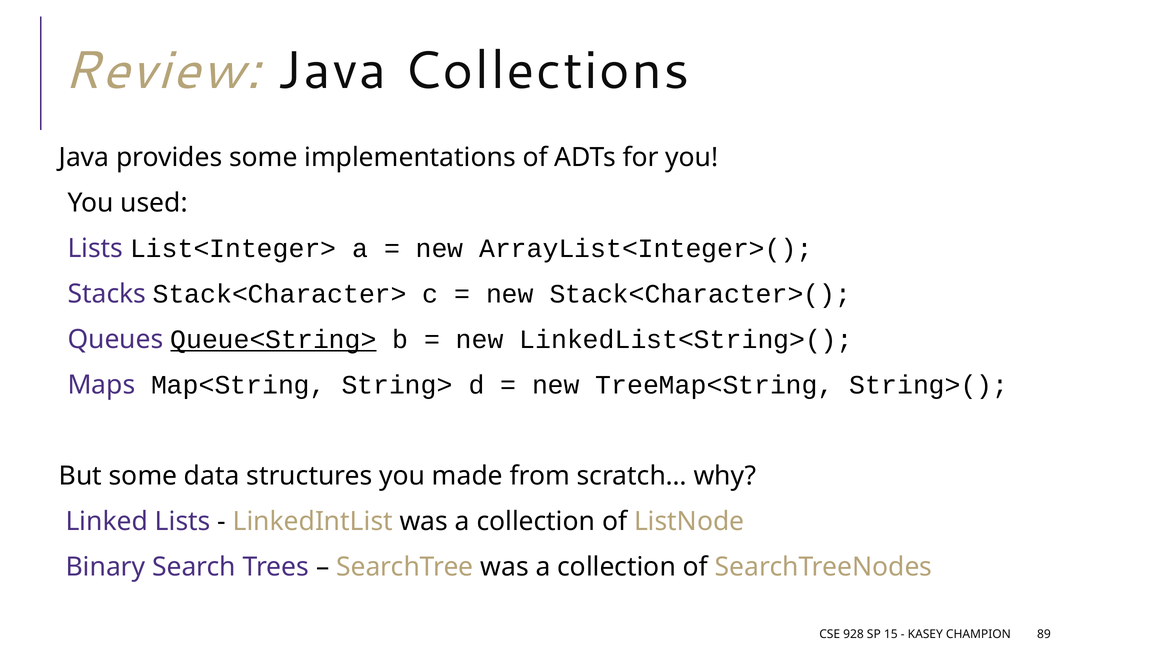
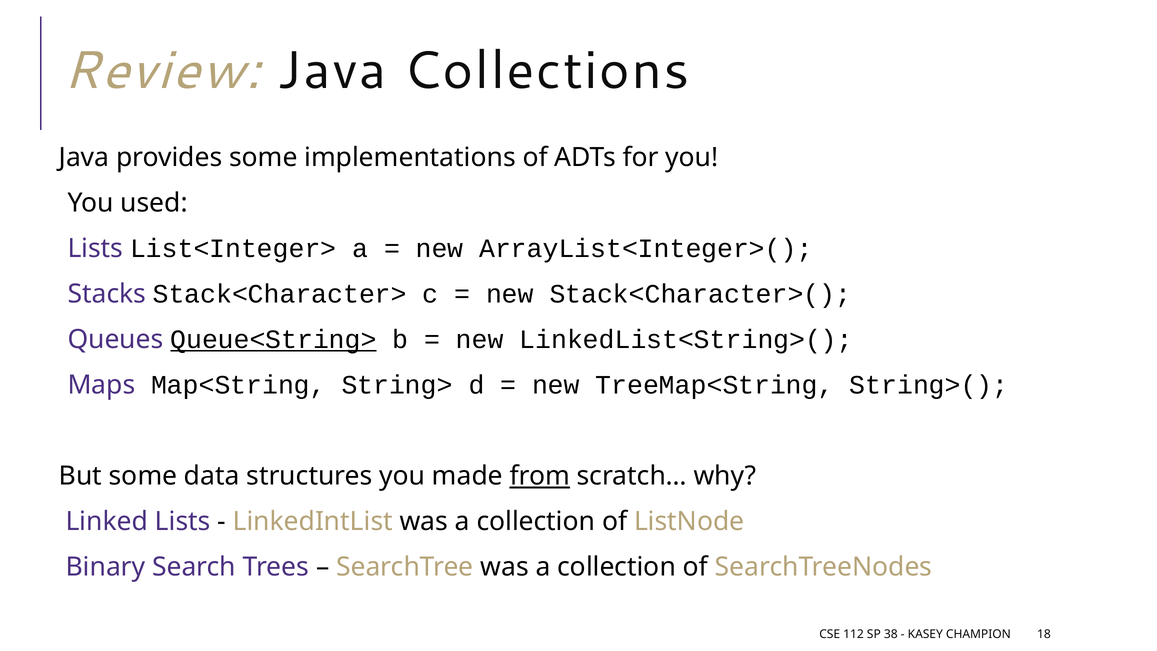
from underline: none -> present (540, 476)
928: 928 -> 112 (854, 634)
15: 15 -> 38 (891, 634)
89: 89 -> 18 (1044, 634)
